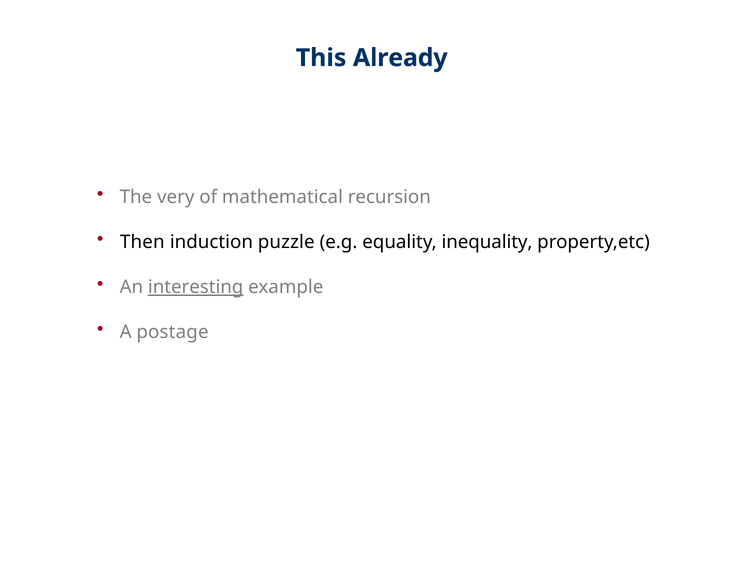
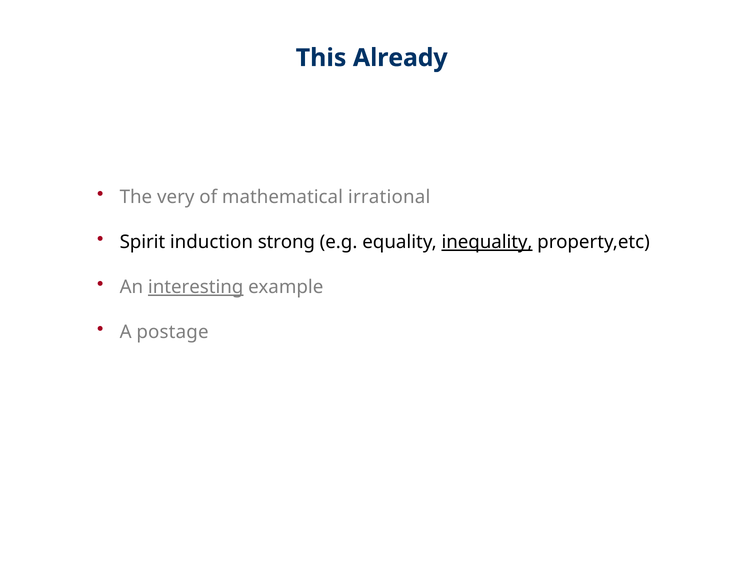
recursion: recursion -> irrational (389, 197)
Then: Then -> Spirit (142, 242)
puzzle: puzzle -> strong (286, 242)
inequality underline: none -> present (487, 242)
